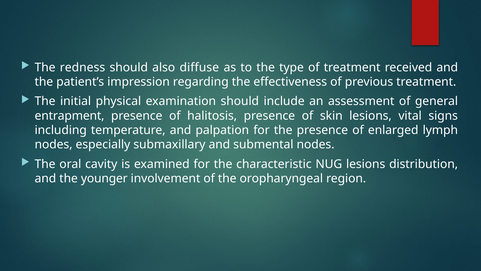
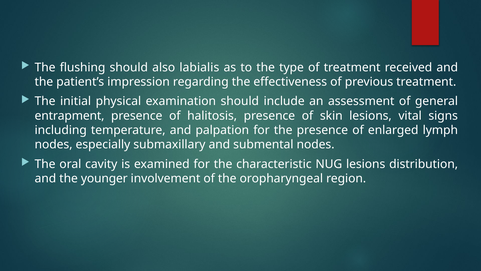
redness: redness -> flushing (83, 67)
diffuse: diffuse -> labialis (199, 67)
